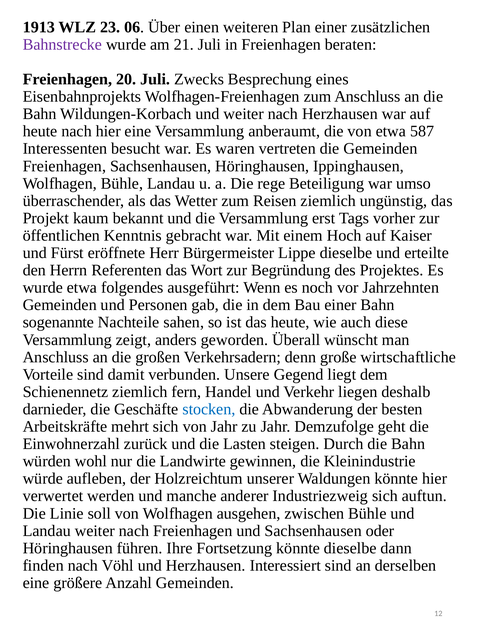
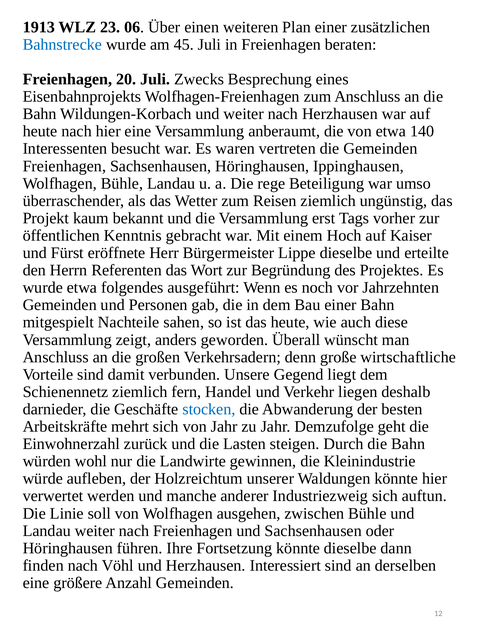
Bahnstrecke colour: purple -> blue (62, 44)
21: 21 -> 45 (184, 44)
587: 587 -> 140 (422, 131)
sogenannte: sogenannte -> mitgespielt (58, 322)
